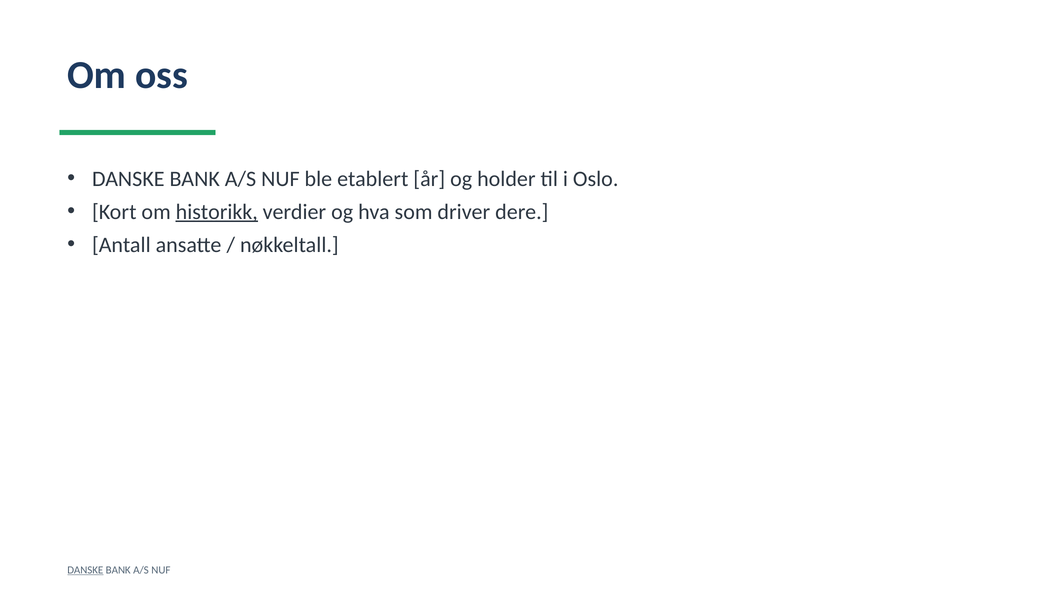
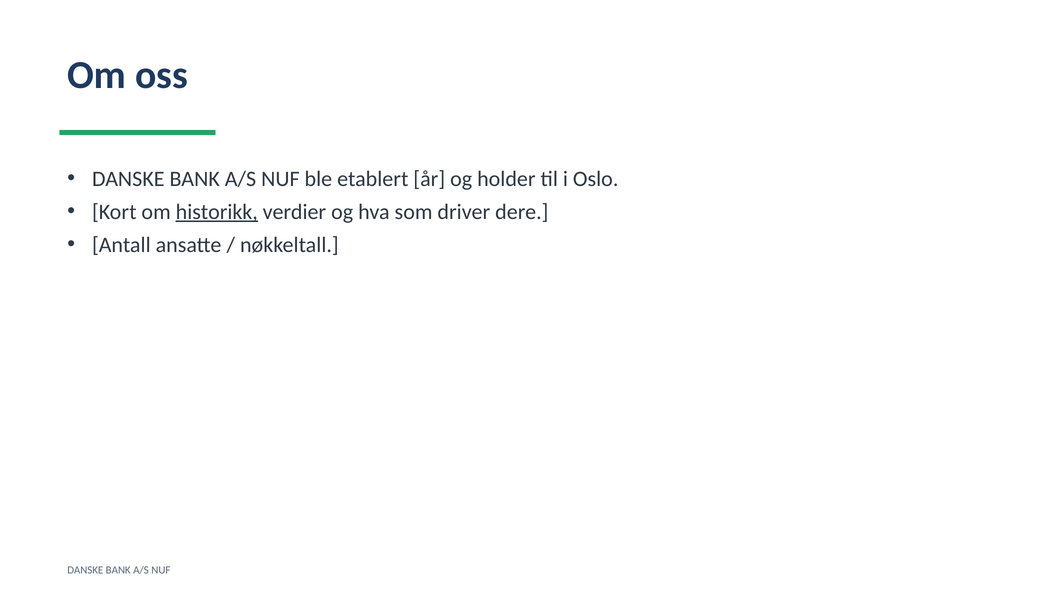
DANSKE underline: present -> none (85, 570)
